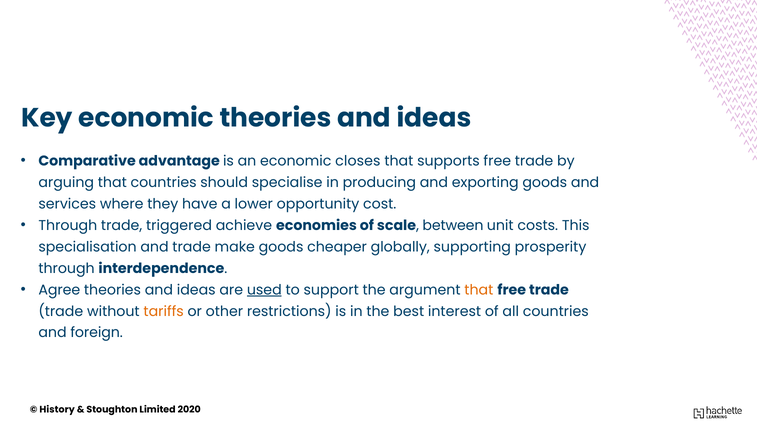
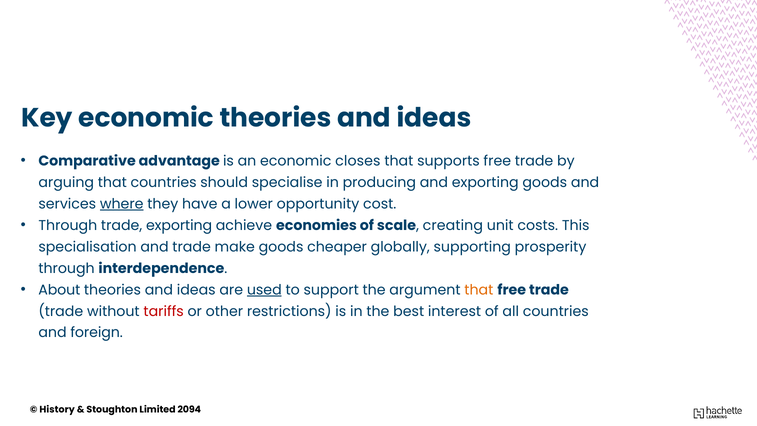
where underline: none -> present (122, 204)
trade triggered: triggered -> exporting (179, 225)
between: between -> creating (453, 225)
Agree: Agree -> About (59, 290)
tariffs colour: orange -> red (164, 311)
2020: 2020 -> 2094 (189, 410)
